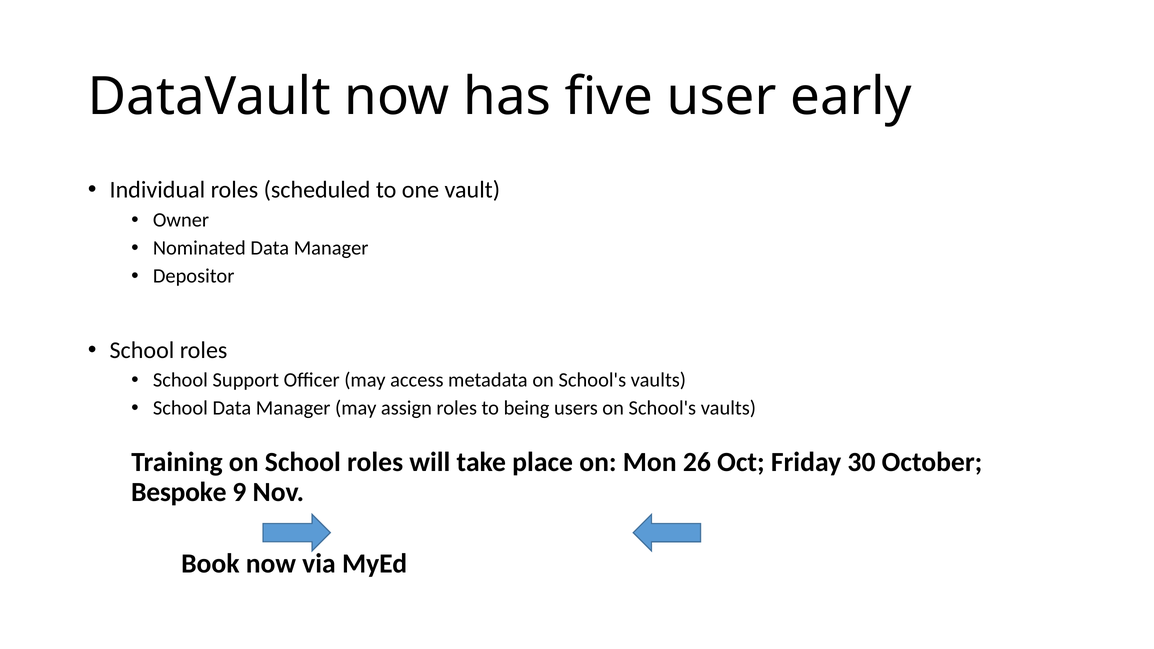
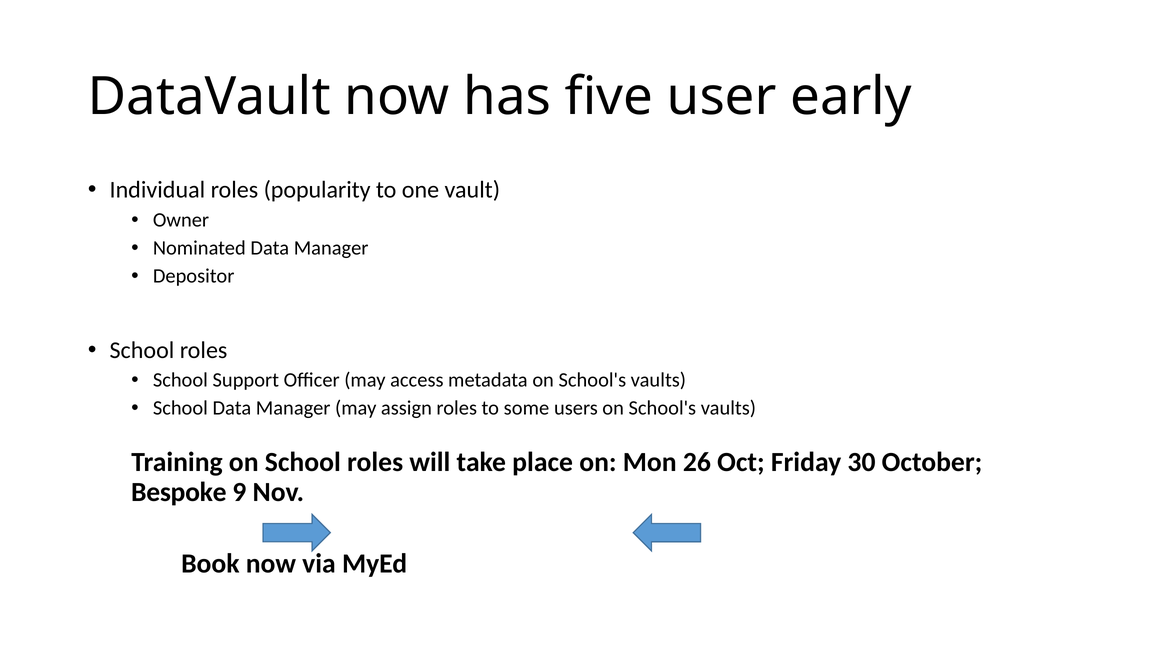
scheduled: scheduled -> popularity (317, 190)
being: being -> some (526, 408)
